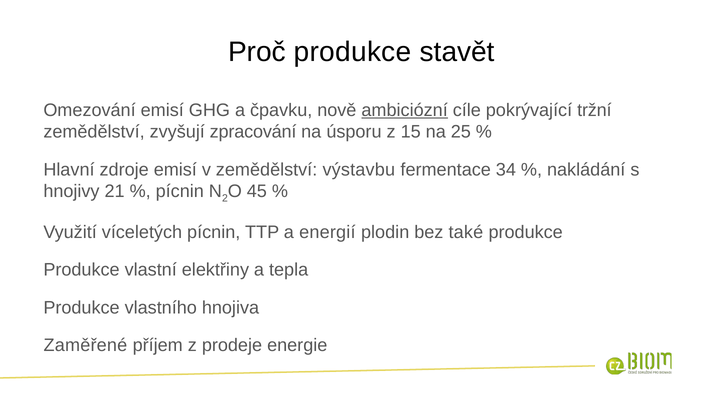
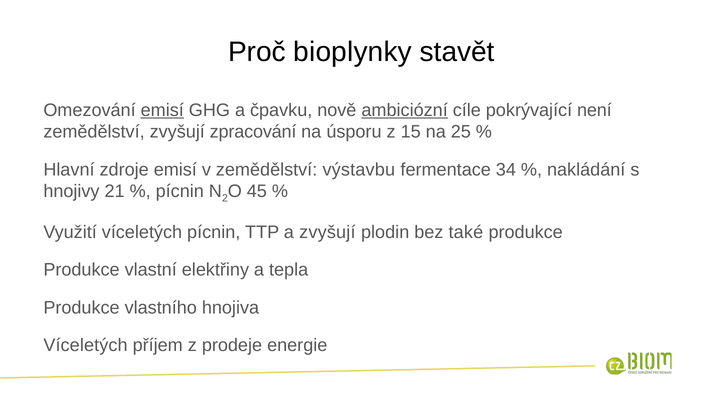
Proč produkce: produkce -> bioplynky (353, 52)
emisí underline: none -> present (162, 110)
tržní: tržní -> není (594, 110)
a energií: energií -> zvyšují (327, 232)
Zaměřené: Zaměřené -> Víceletých (85, 345)
